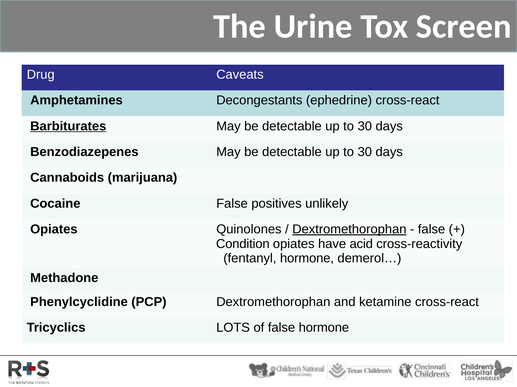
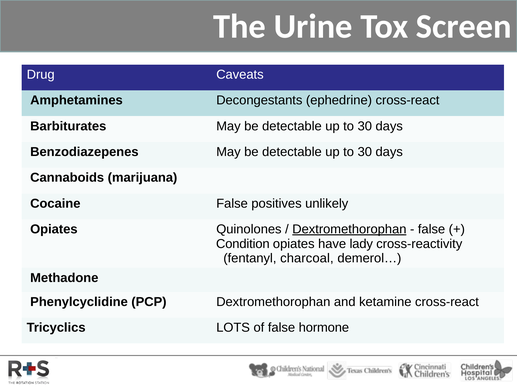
Barbiturates underline: present -> none (68, 126)
acid: acid -> lady (361, 244)
fentanyl hormone: hormone -> charcoal (307, 259)
